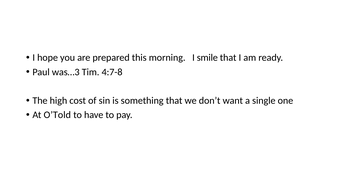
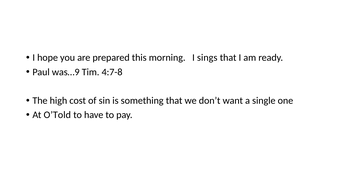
smile: smile -> sings (207, 58)
was…3: was…3 -> was…9 (66, 72)
